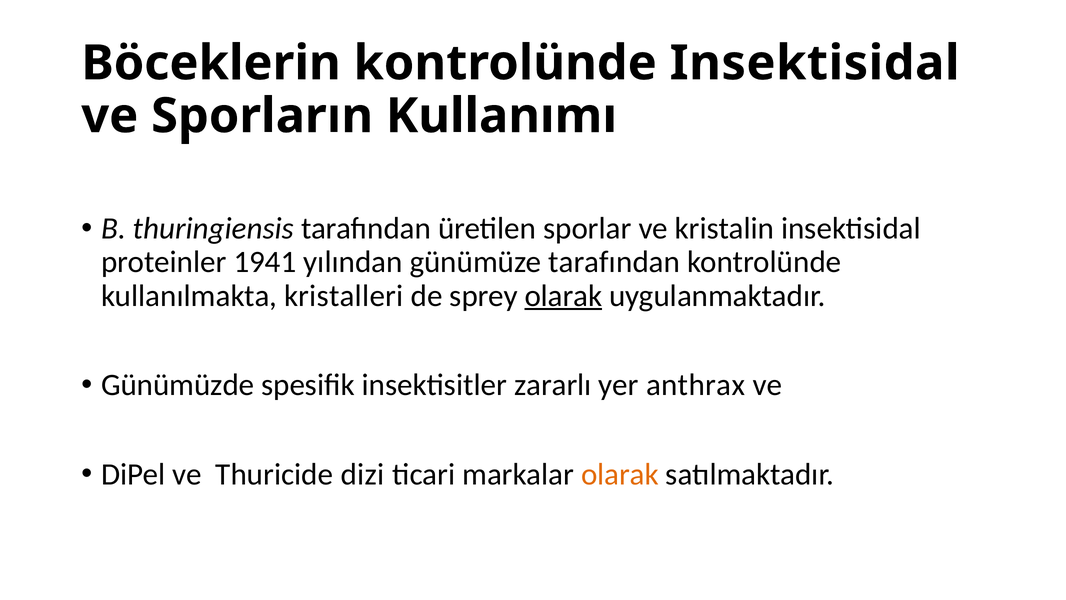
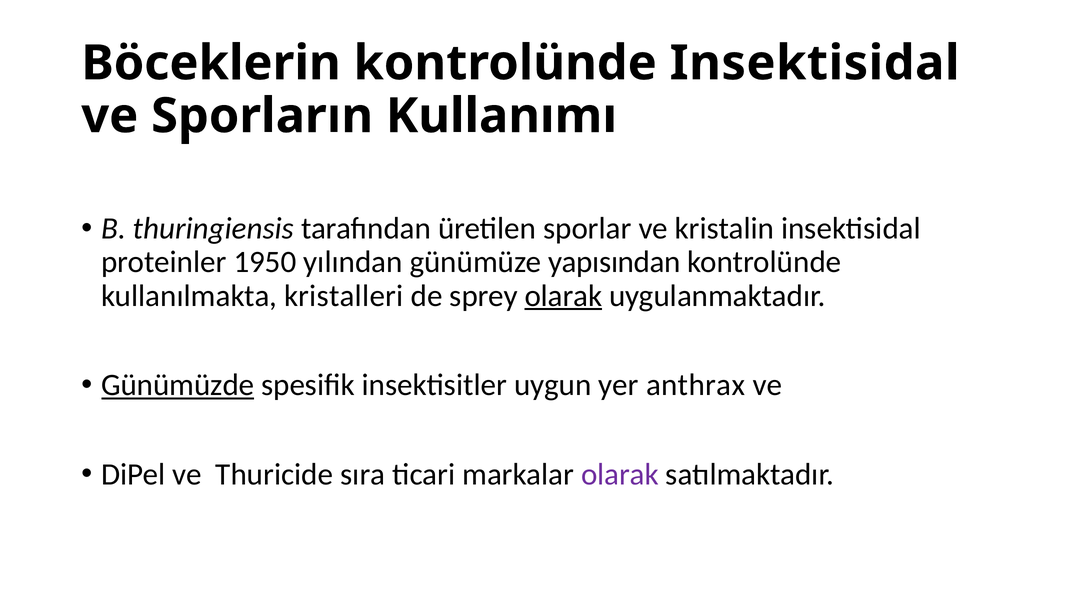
1941: 1941 -> 1950 (265, 262)
günümüze tarafından: tarafından -> yapısından (614, 262)
Günümüzde underline: none -> present (178, 385)
zararlı: zararlı -> uygun (553, 385)
dizi: dizi -> sıra (363, 474)
olarak colour: orange -> purple (620, 474)
